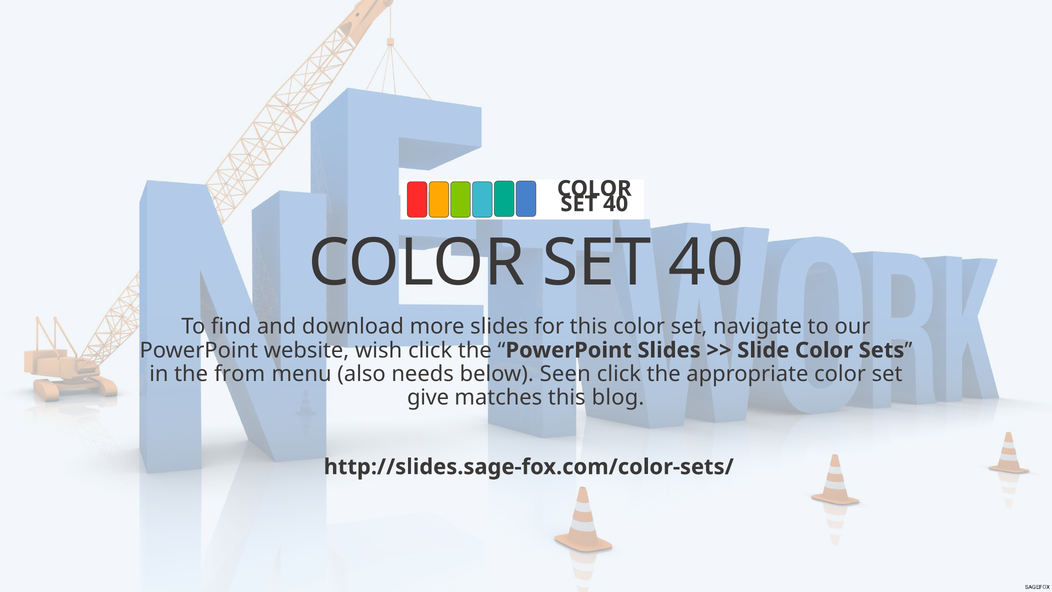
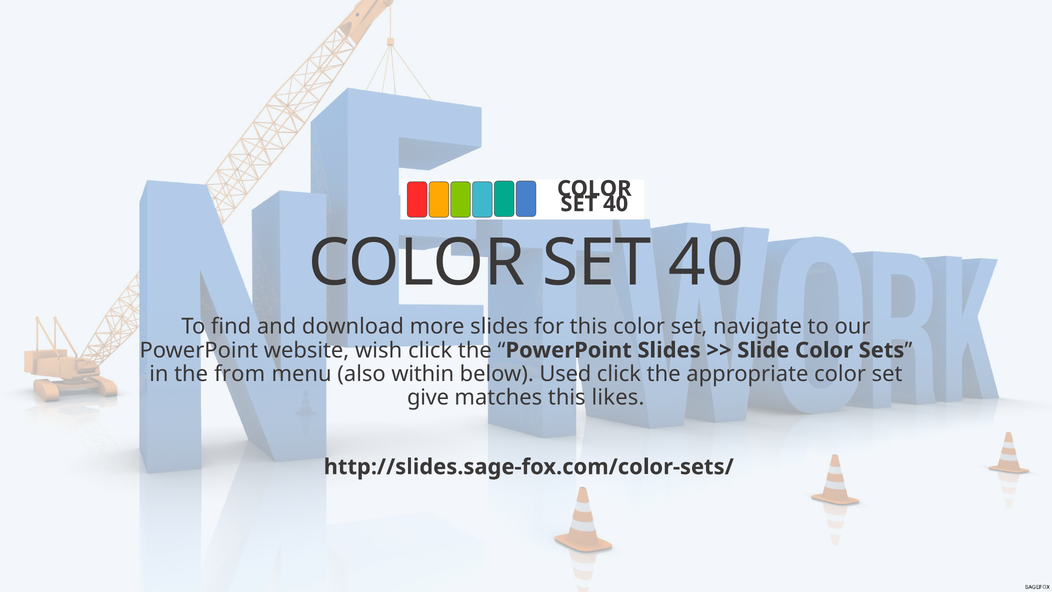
needs: needs -> within (423, 374)
Seen: Seen -> Used (565, 374)
blog: blog -> likes (618, 397)
